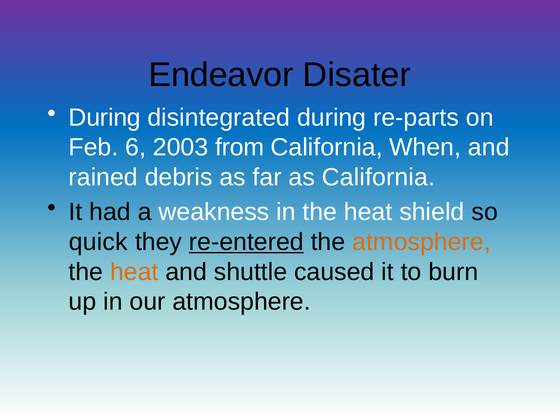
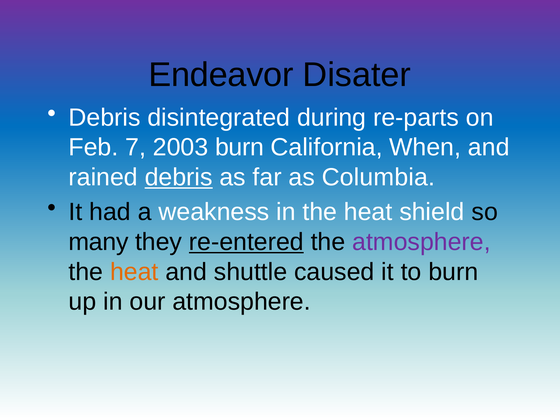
During: During -> Debris (105, 117)
6: 6 -> 7 (136, 147)
2003 from: from -> burn (240, 147)
debris underline: none -> present (179, 177)
as California: California -> Columbia (378, 177)
quick: quick -> many (98, 242)
atmosphere colour: orange -> purple (421, 242)
